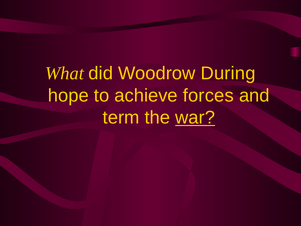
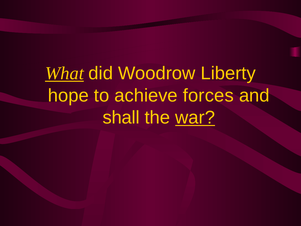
What underline: none -> present (64, 73)
During: During -> Liberty (228, 73)
term: term -> shall (121, 117)
